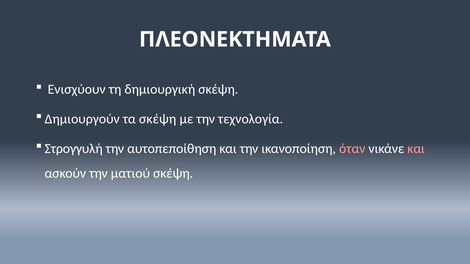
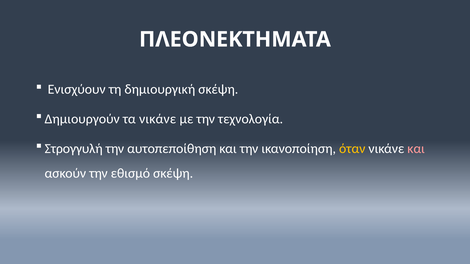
τα σκέψη: σκέψη -> νικάνε (158, 119)
όταν colour: pink -> yellow (352, 149)
ματιού: ματιού -> εθισμό (130, 173)
